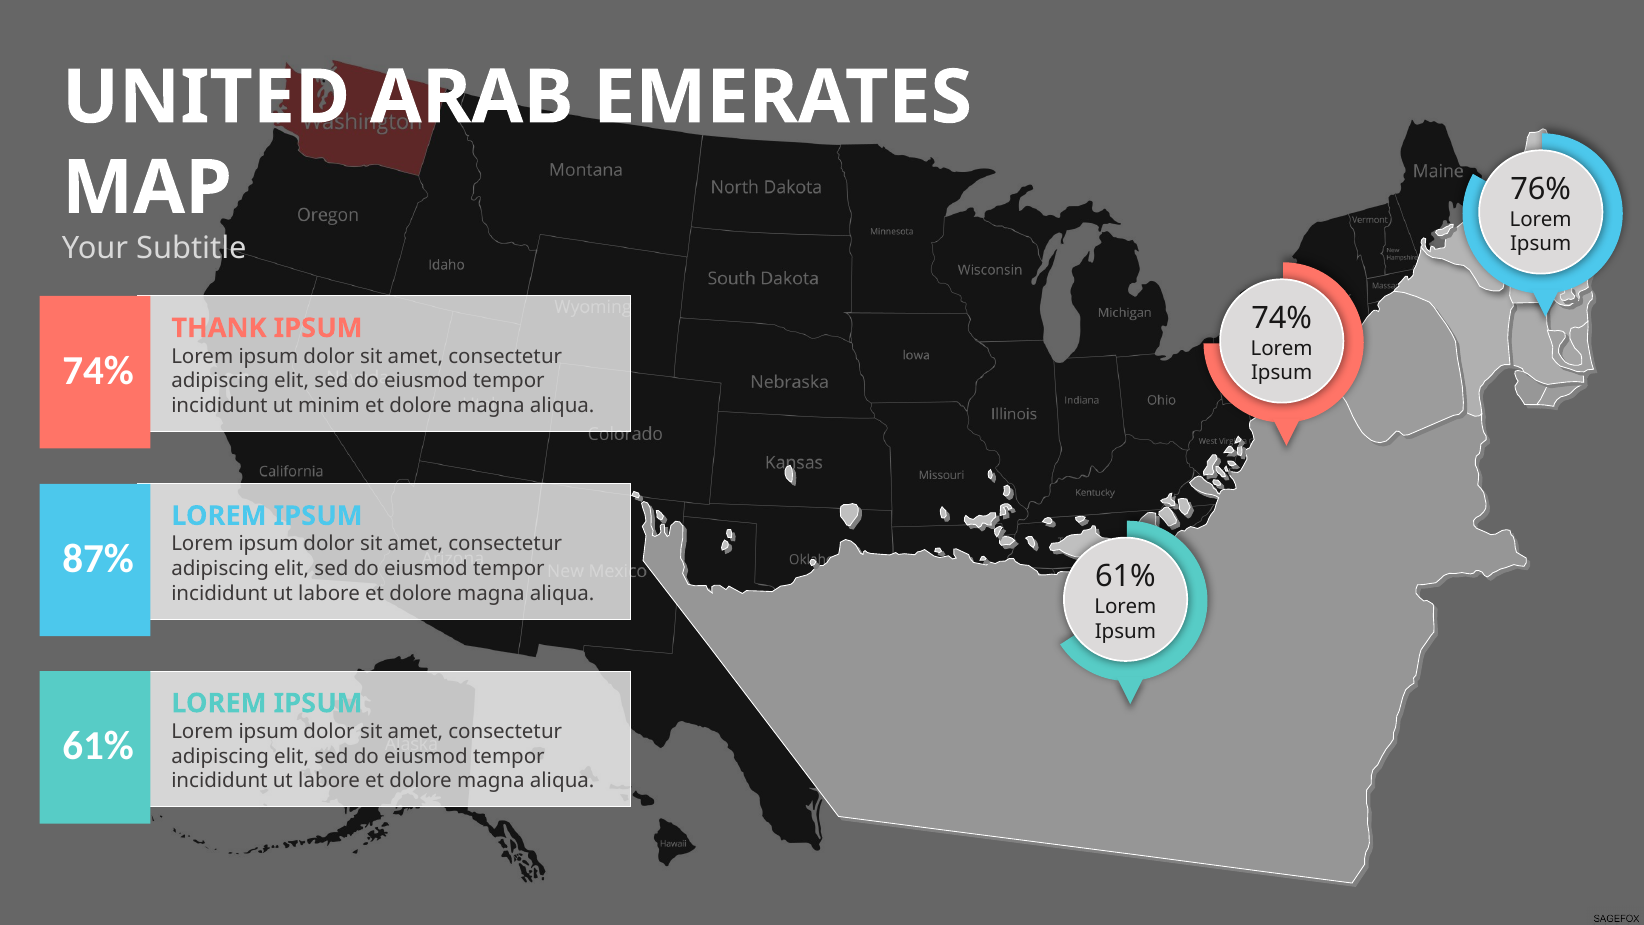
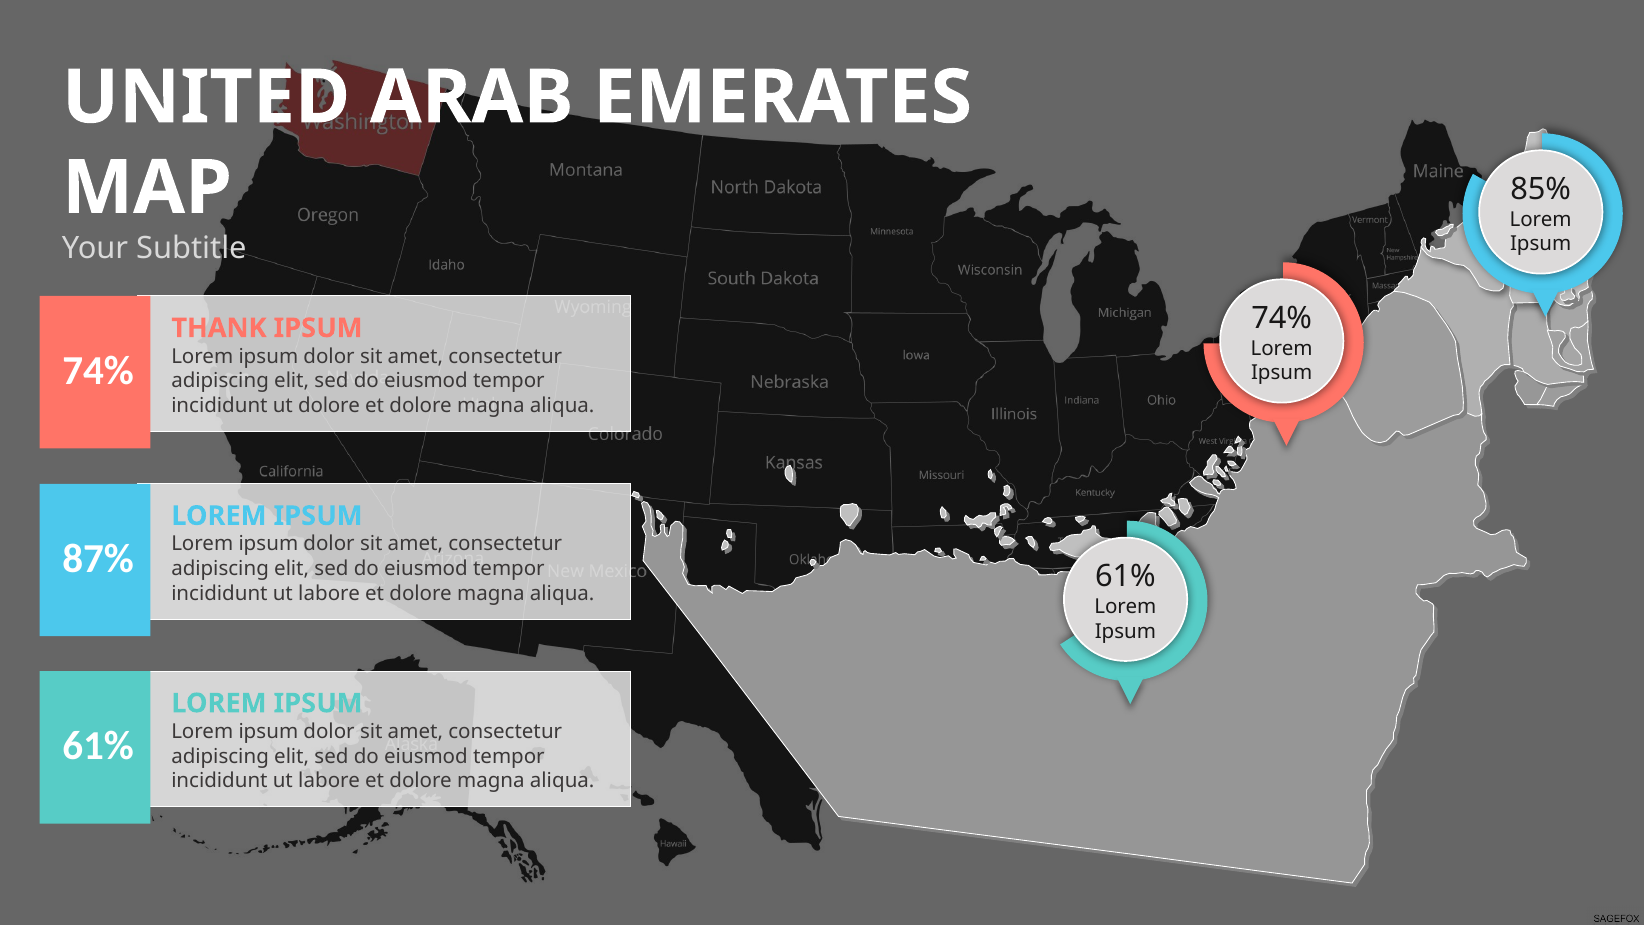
76%: 76% -> 85% (1541, 189)
ut minim: minim -> dolore (329, 406)
